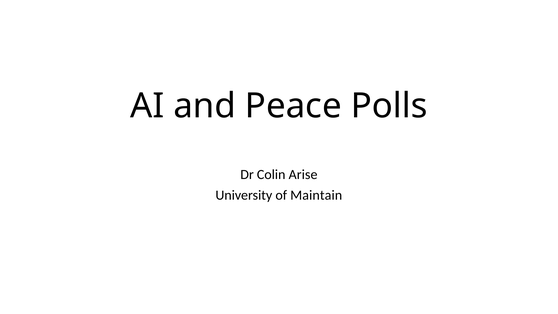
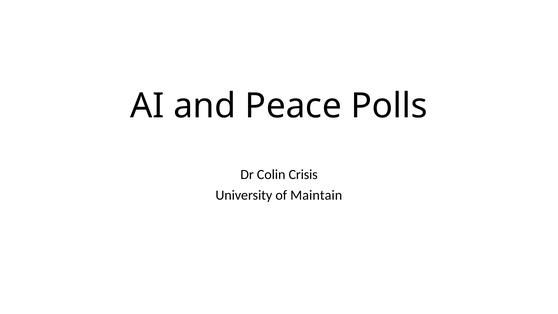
Arise: Arise -> Crisis (303, 174)
